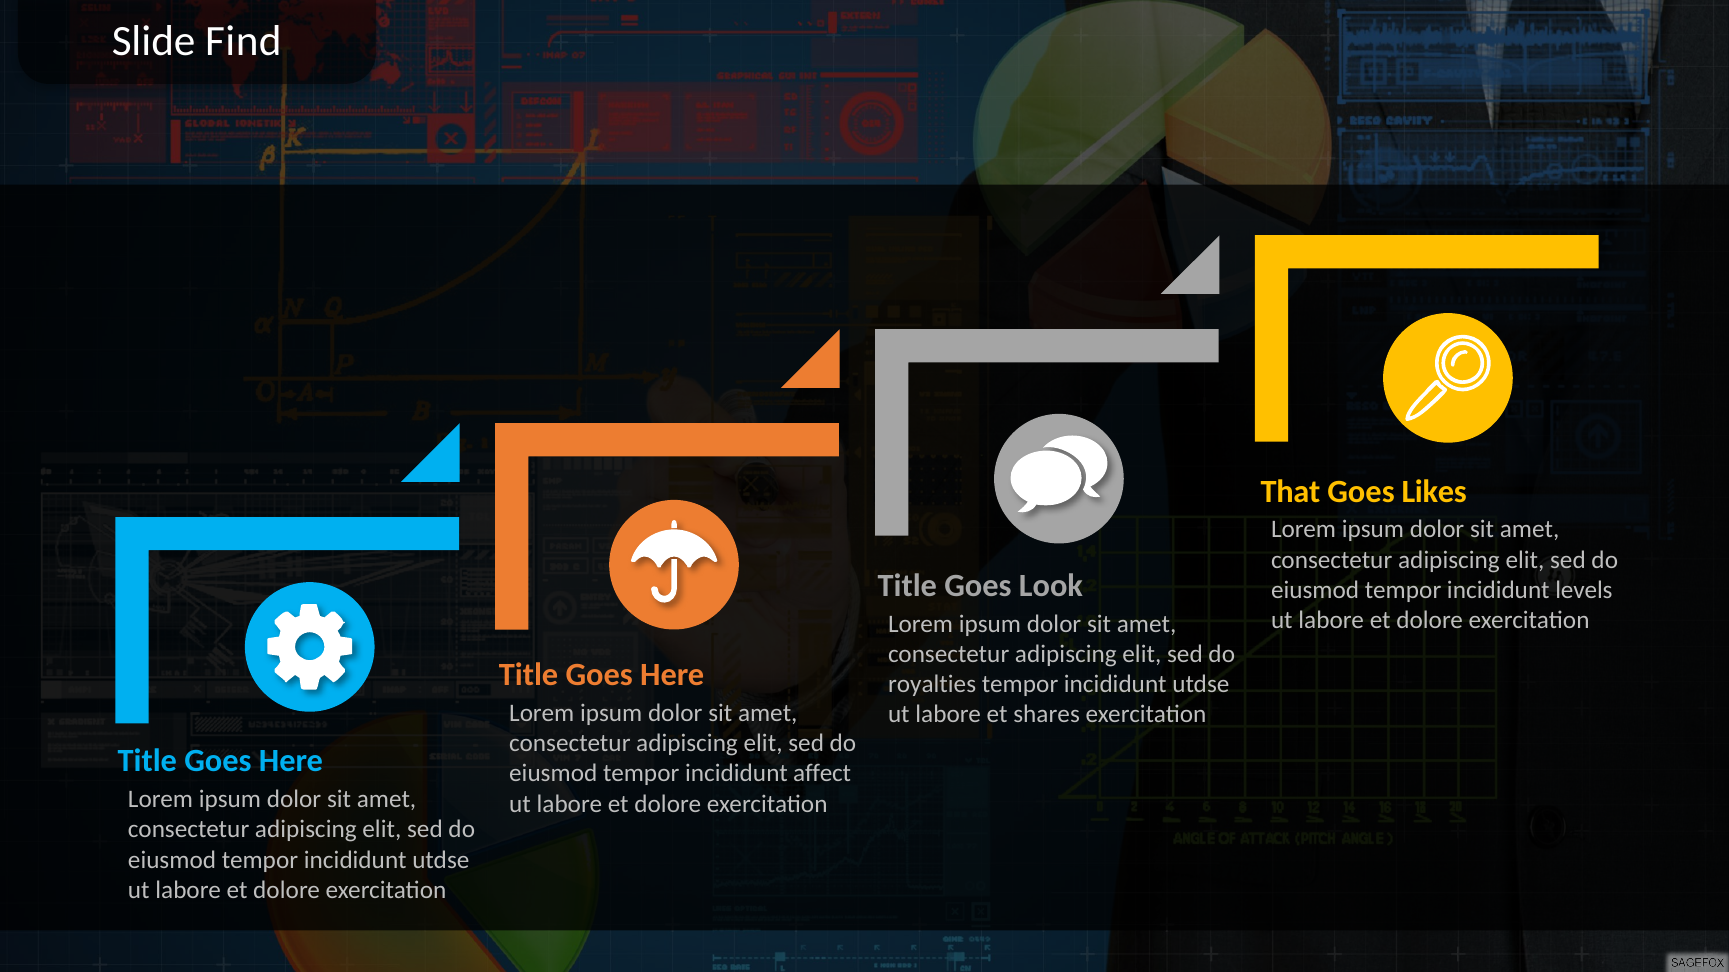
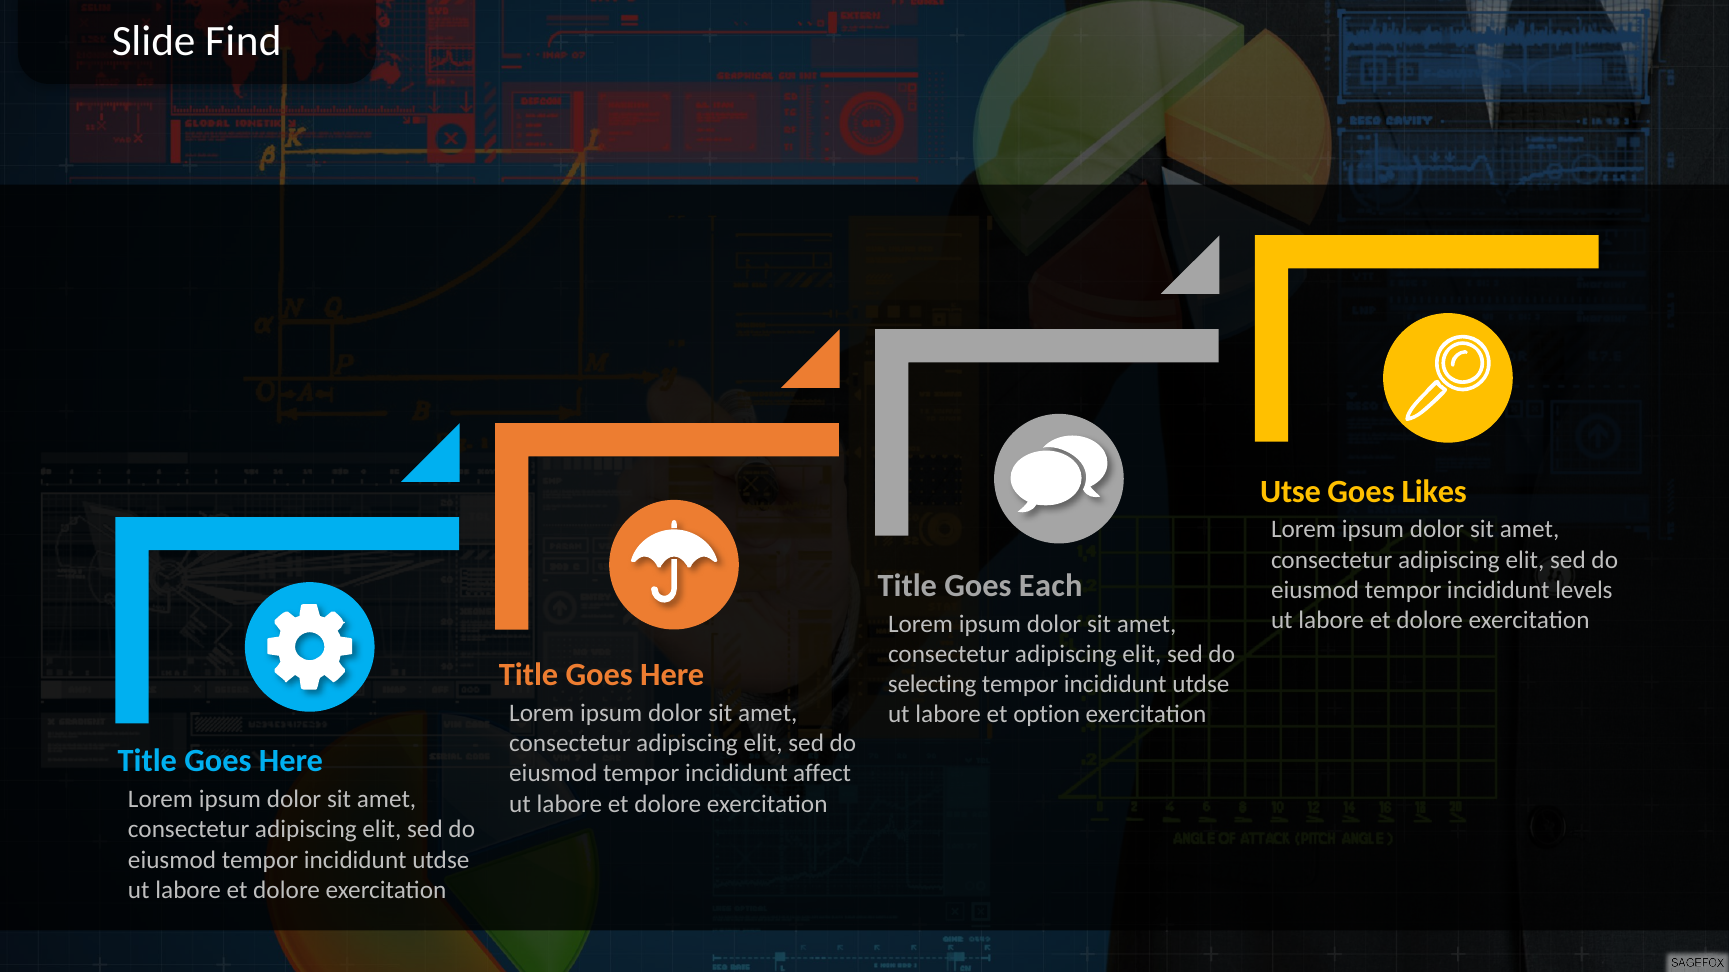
That: That -> Utse (1291, 492)
Look: Look -> Each (1051, 586)
royalties: royalties -> selecting (932, 685)
shares: shares -> option (1047, 715)
